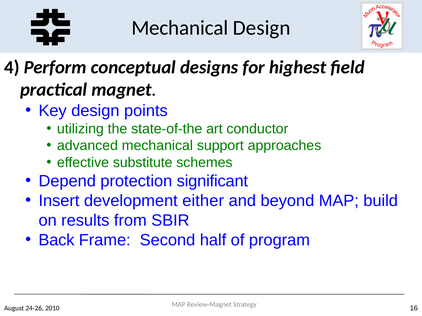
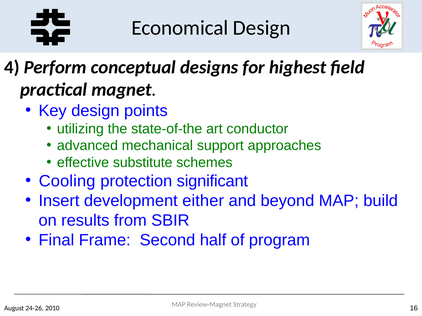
Mechanical: Mechanical -> Economical (180, 28)
Depend: Depend -> Cooling (67, 181)
Back: Back -> Final (56, 240)
